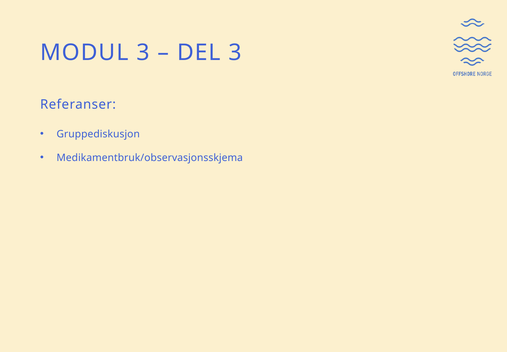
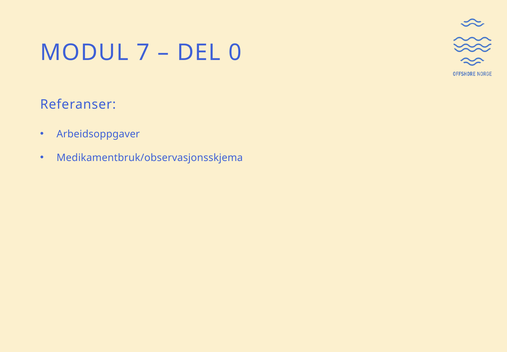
MODUL 3: 3 -> 7 (143, 53)
DEL 3: 3 -> 0 (235, 53)
Gruppediskusjon: Gruppediskusjon -> Arbeidsoppgaver (98, 134)
